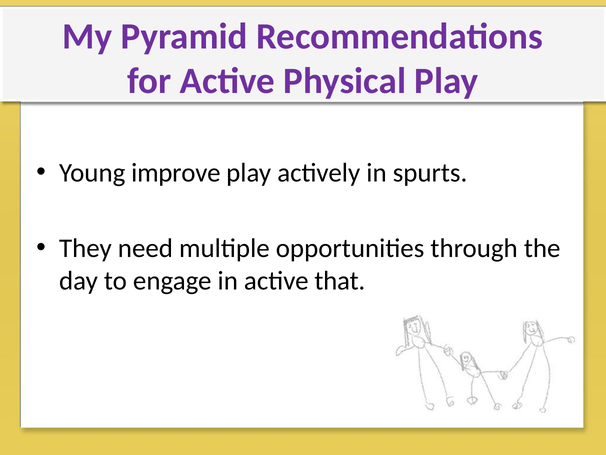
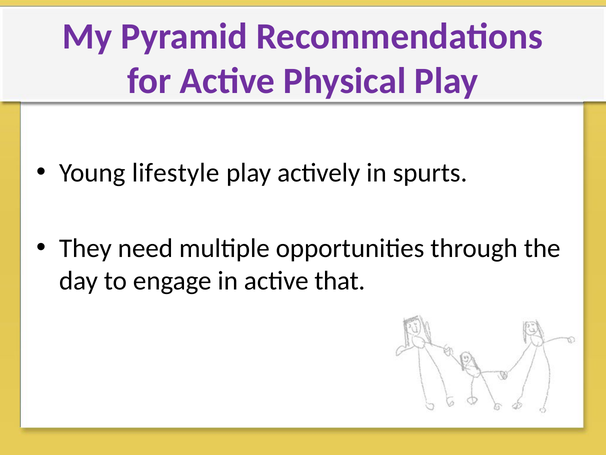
improve: improve -> lifestyle (176, 173)
